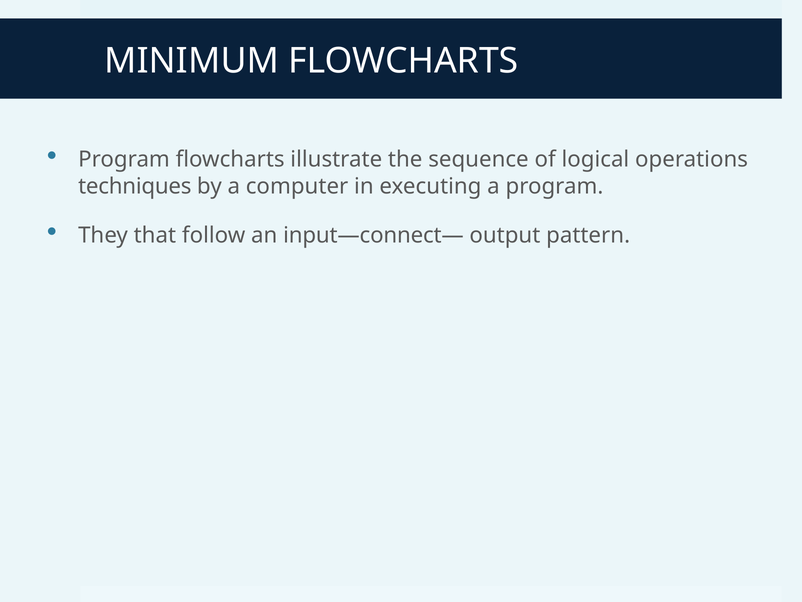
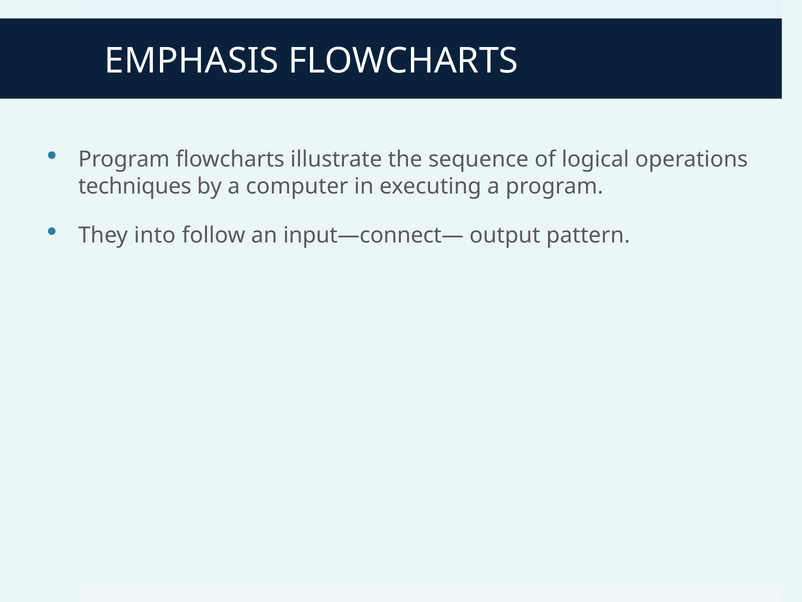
MINIMUM: MINIMUM -> EMPHASIS (192, 61)
that: that -> into (155, 235)
